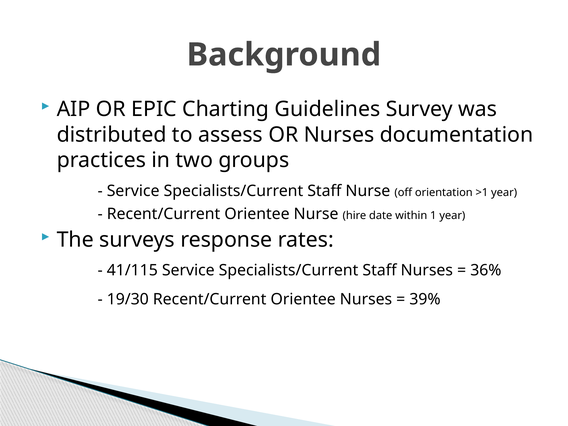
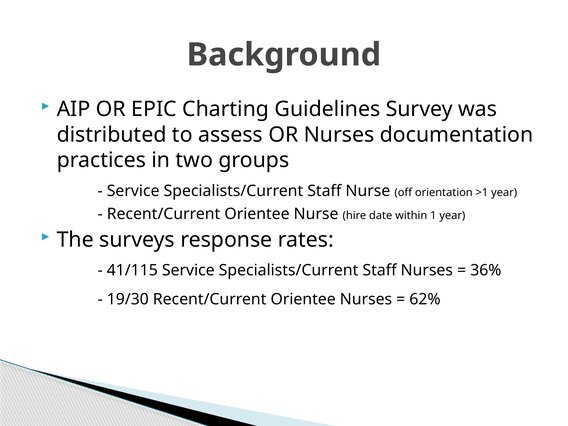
39%: 39% -> 62% (425, 299)
